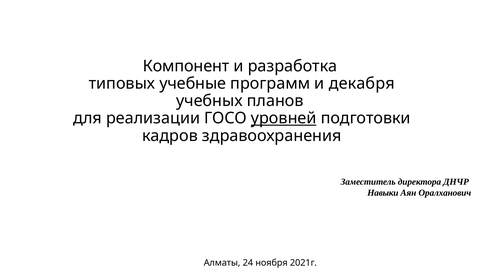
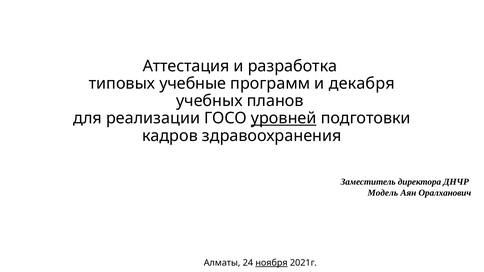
Компонент: Компонент -> Аттестация (186, 66)
Навыки: Навыки -> Модель (383, 193)
ноября underline: none -> present (272, 263)
